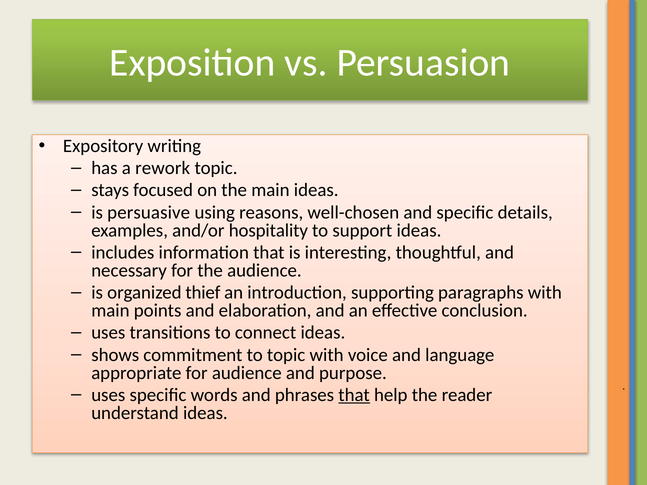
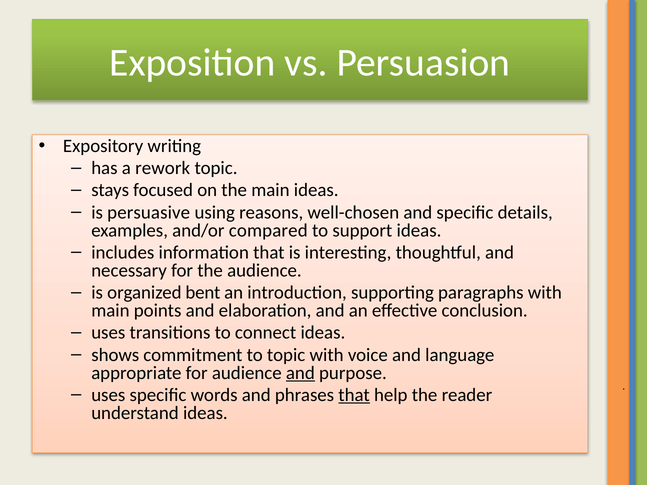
hospitality: hospitality -> compared (268, 231)
thief: thief -> bent (203, 293)
and underline: none -> present (300, 373)
